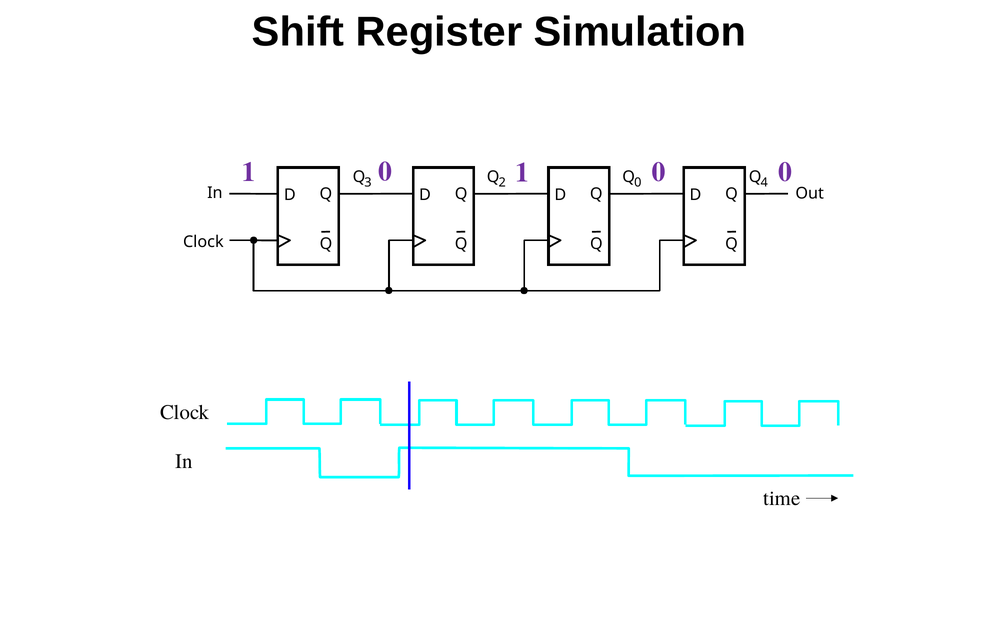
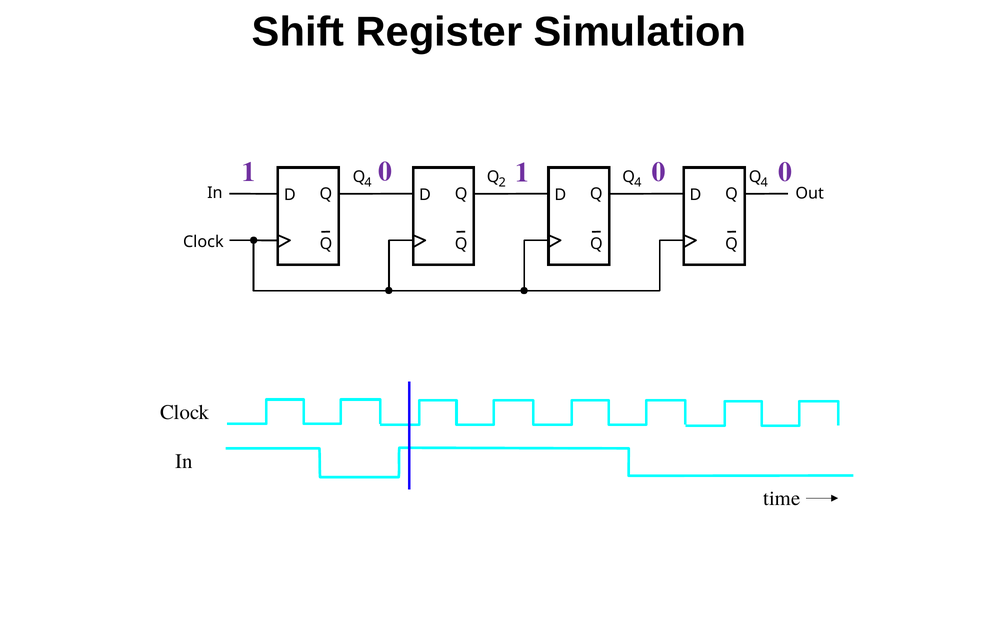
3: 3 -> 4 (368, 183)
2 Q 0: 0 -> 4 (638, 183)
